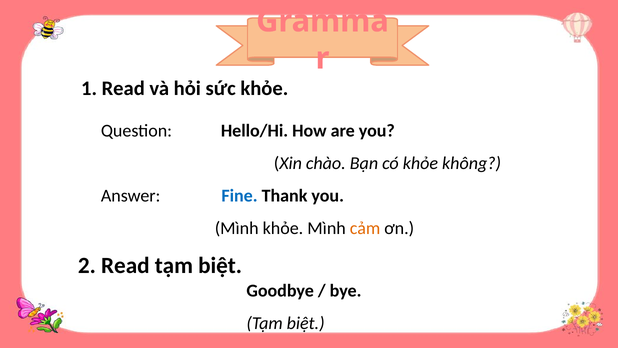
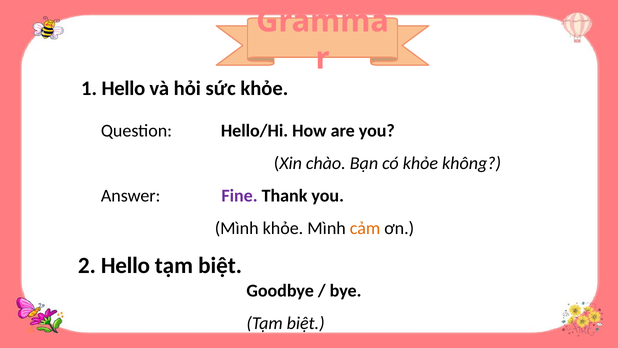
1 Read: Read -> Hello (123, 89)
Fine colour: blue -> purple (240, 196)
2 Read: Read -> Hello (125, 265)
